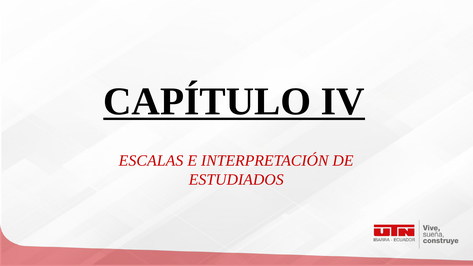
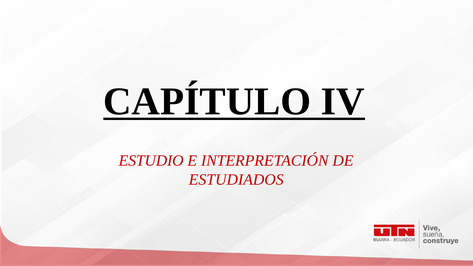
ESCALAS: ESCALAS -> ESTUDIO (151, 161)
